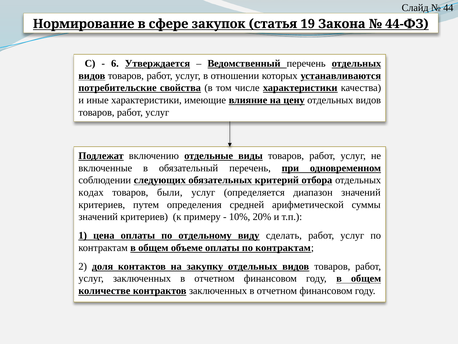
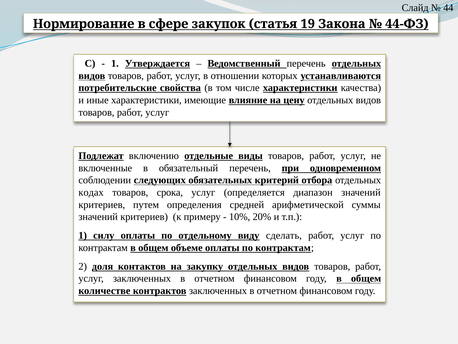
6: 6 -> 1 (115, 63)
были: были -> срока (170, 192)
цена: цена -> силу (104, 235)
